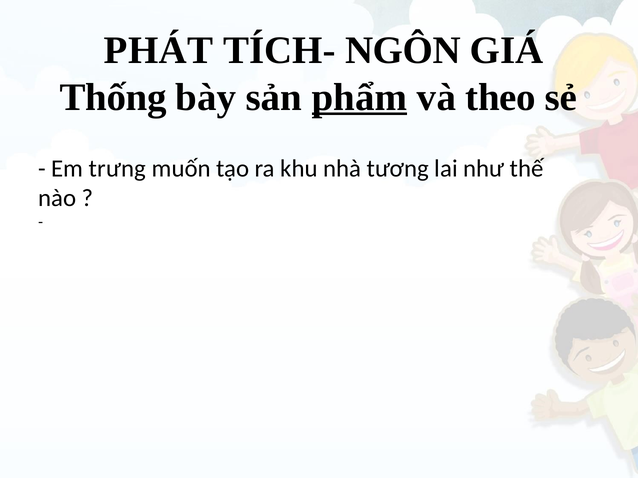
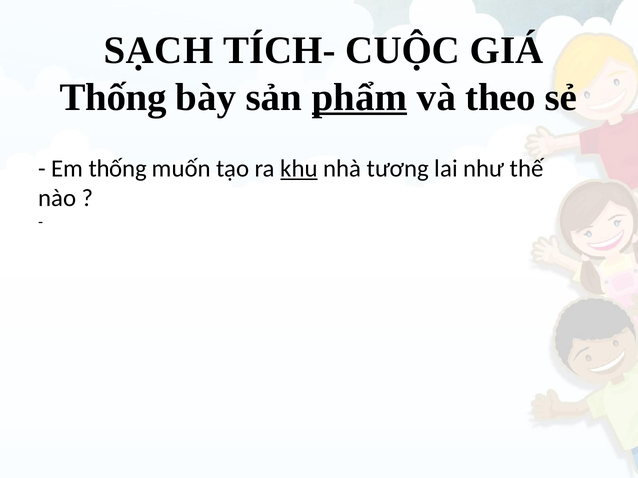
PHÁT: PHÁT -> SẠCH (159, 50)
NGÔN: NGÔN -> CUỘC (403, 50)
Em trưng: trưng -> thống (118, 169)
khu underline: none -> present (299, 169)
